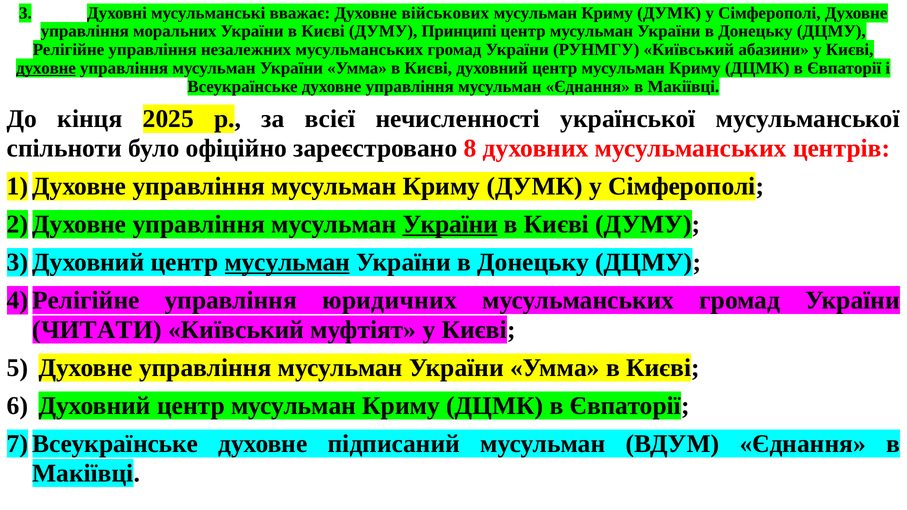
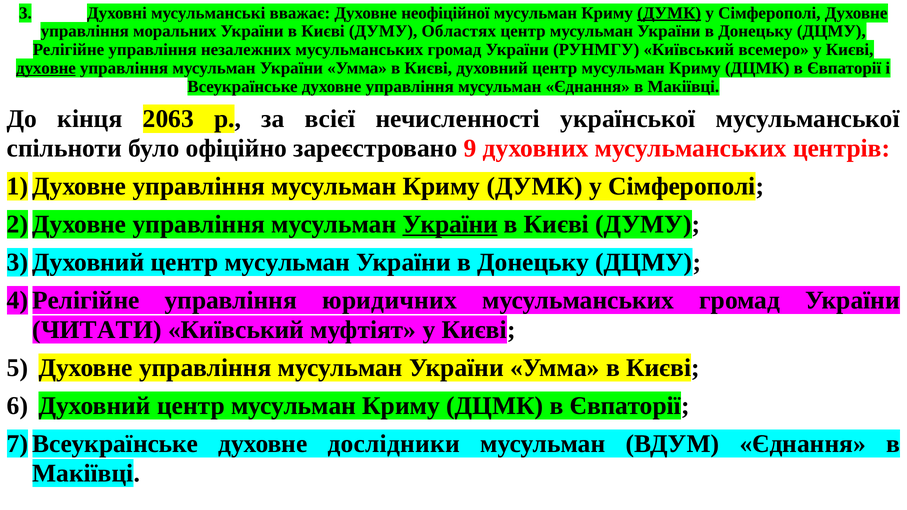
військових: військових -> неофіційної (445, 13)
ДУМК underline: none -> present (669, 13)
Принципі: Принципі -> Областях (459, 31)
абазини: абазини -> всемеро (774, 50)
2025: 2025 -> 2063 (168, 119)
8: 8 -> 9 (470, 148)
мусульман underline: present -> none (287, 262)
підписаний: підписаний -> дослідники (394, 444)
